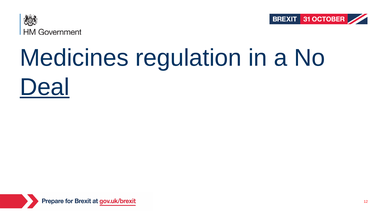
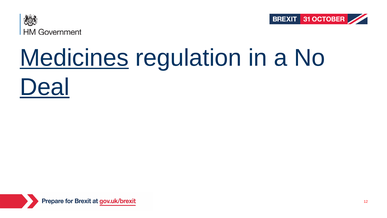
Medicines underline: none -> present (74, 58)
